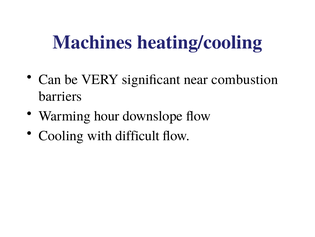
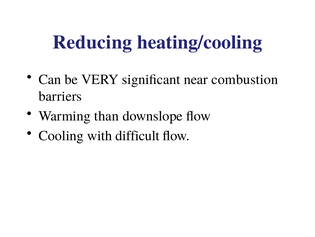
Machines: Machines -> Reducing (92, 42)
hour: hour -> than (107, 116)
